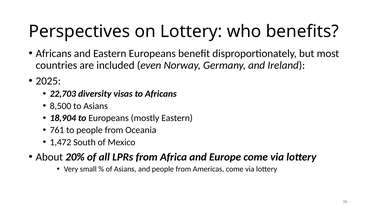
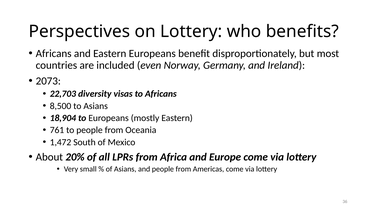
2025: 2025 -> 2073 (48, 81)
